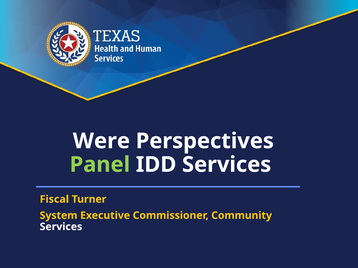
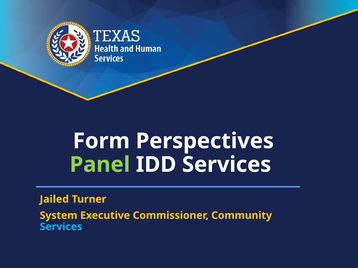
Were: Were -> Form (101, 141)
Fiscal: Fiscal -> Jailed (54, 200)
Services colour: white -> light blue (61, 227)
